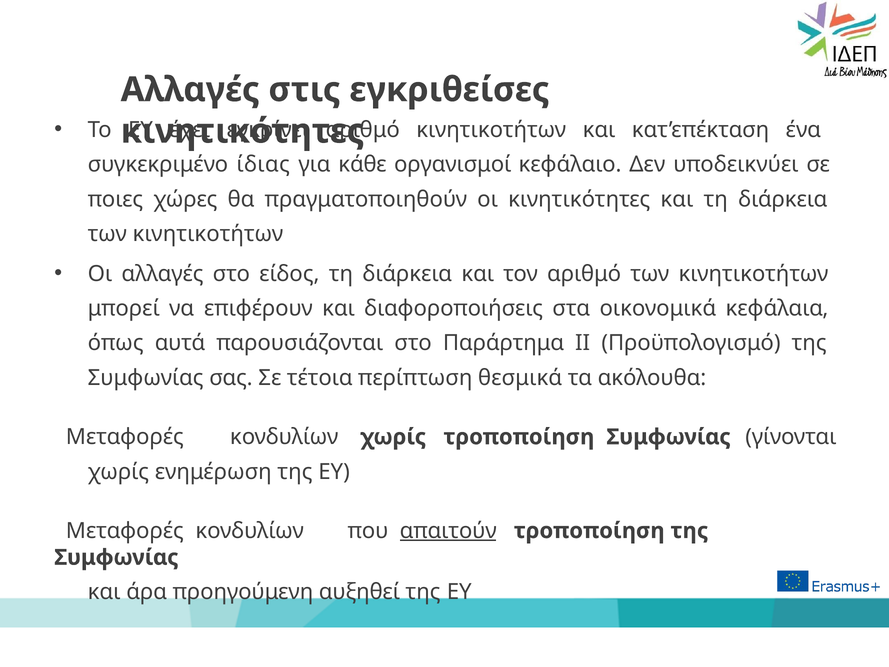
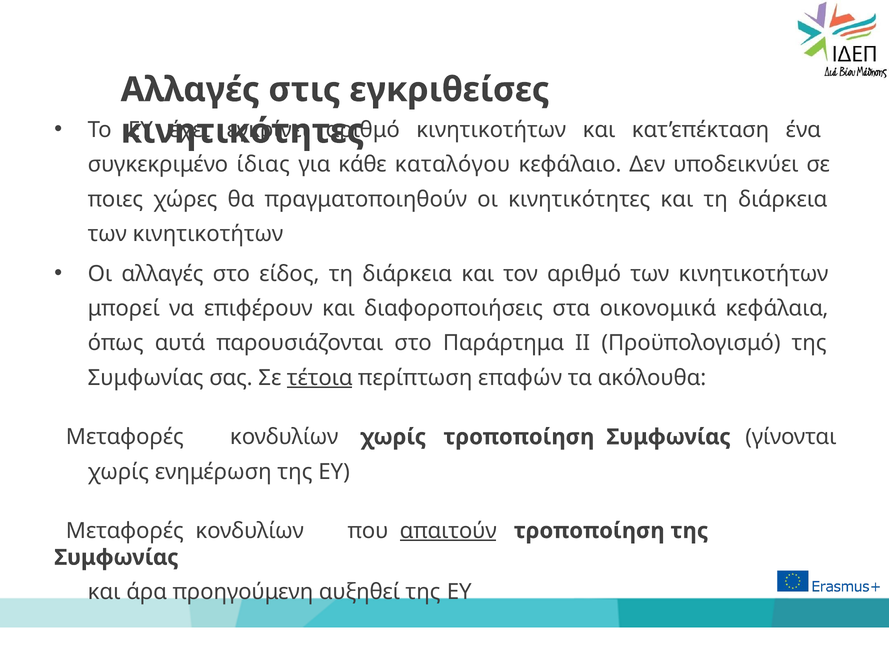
οργανισμοί: οργανισμοί -> καταλόγου (453, 164)
τέτοια underline: none -> present (320, 378)
θεσμικά: θεσμικά -> επαφών (520, 378)
